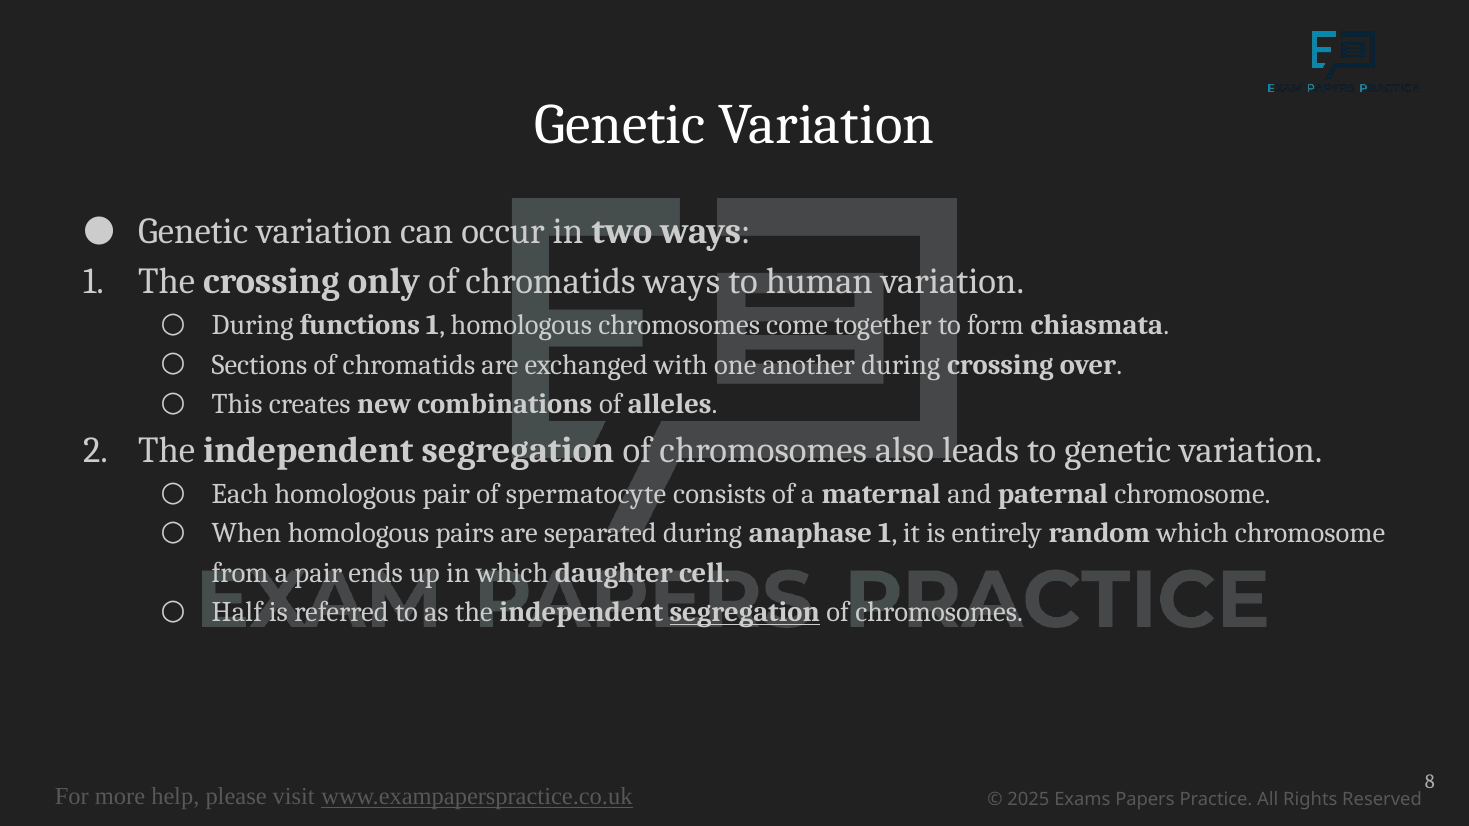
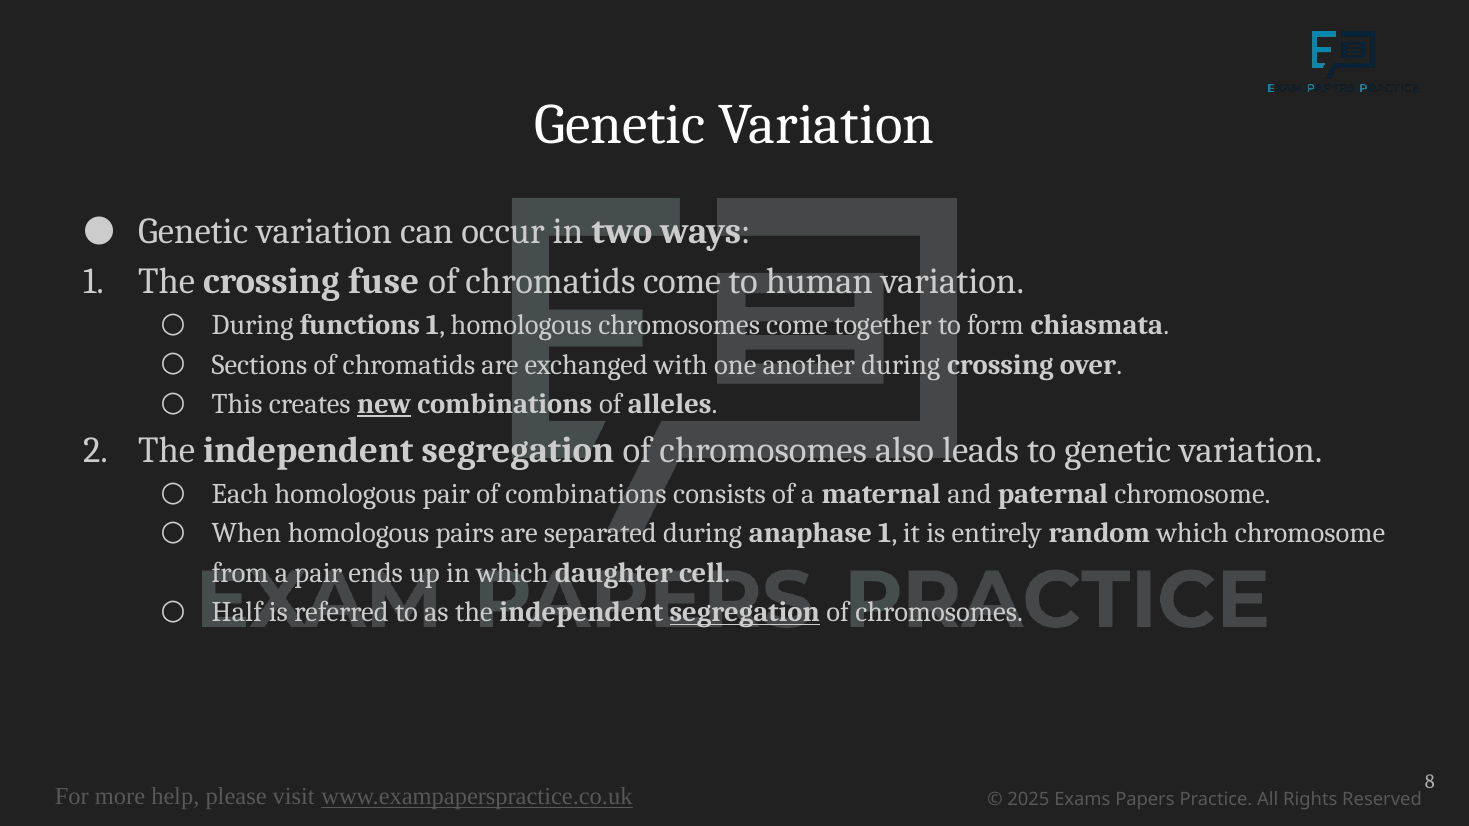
only: only -> fuse (384, 282)
chromatids ways: ways -> come (682, 282)
new underline: none -> present (384, 404)
of spermatocyte: spermatocyte -> combinations (586, 494)
